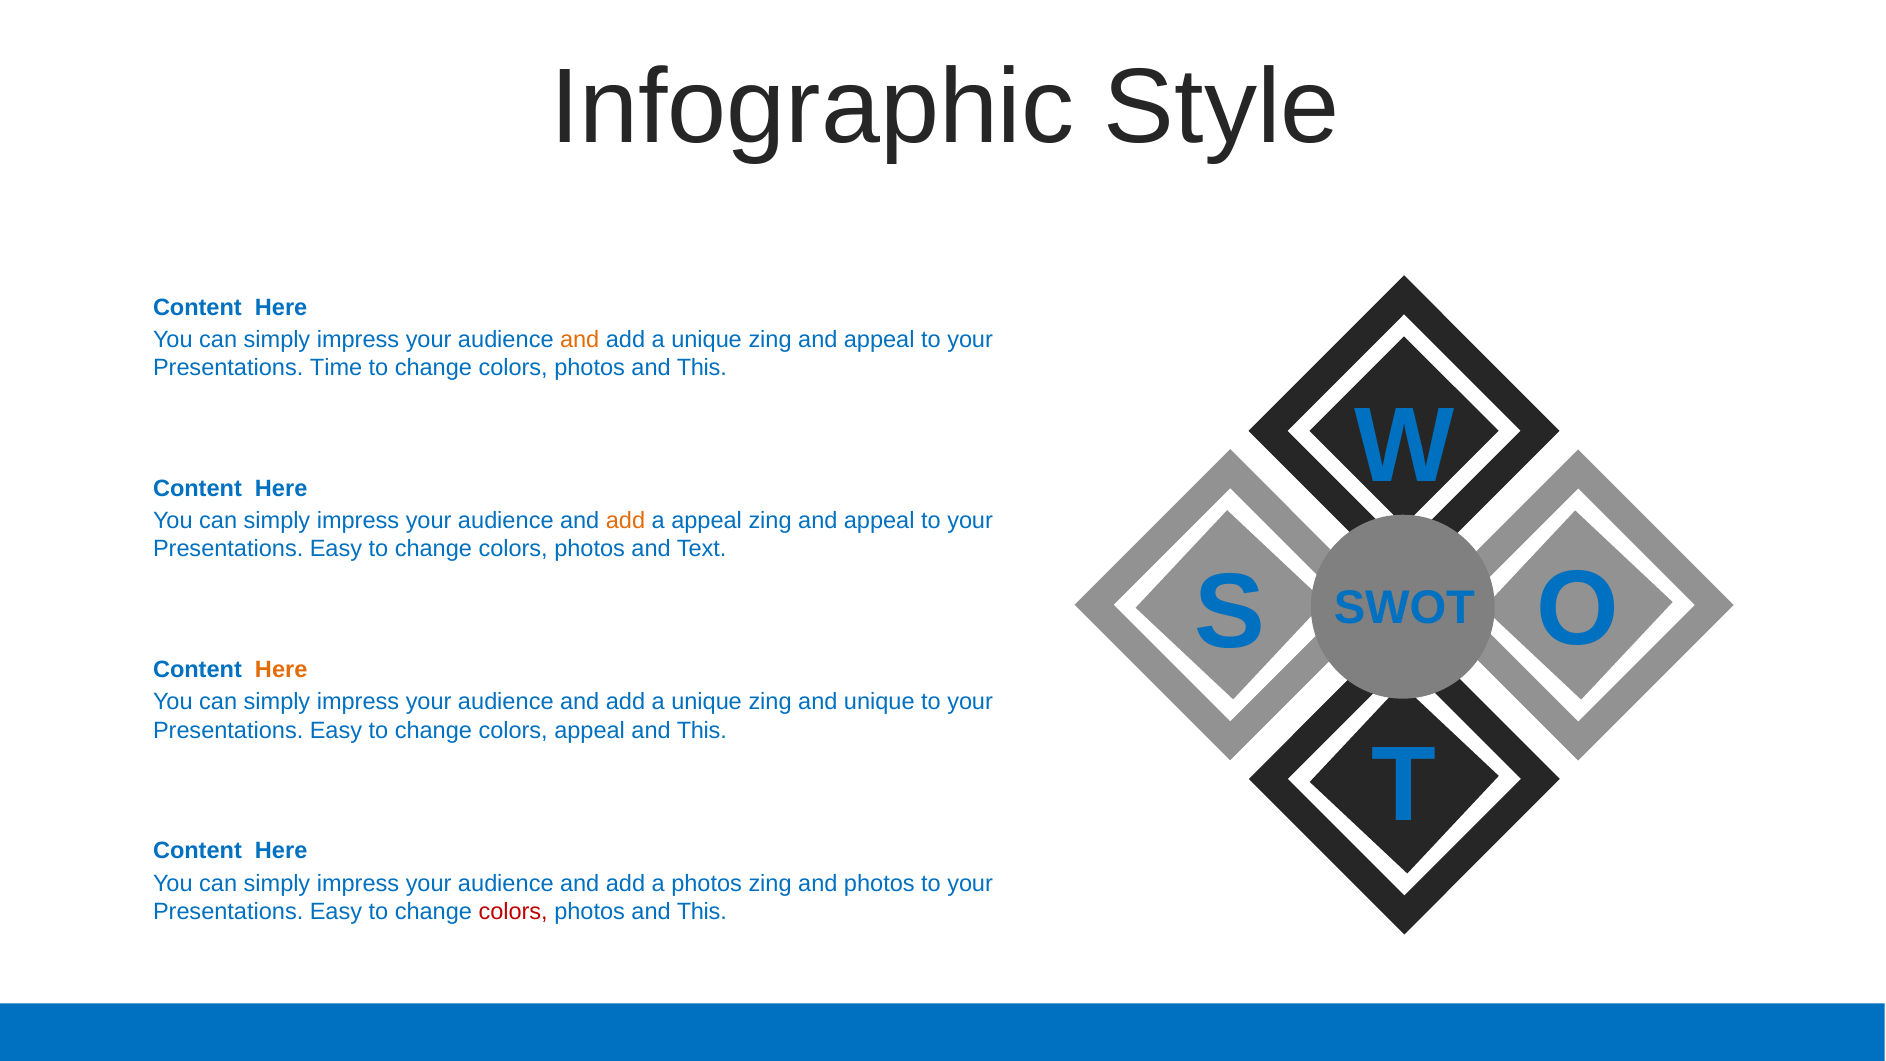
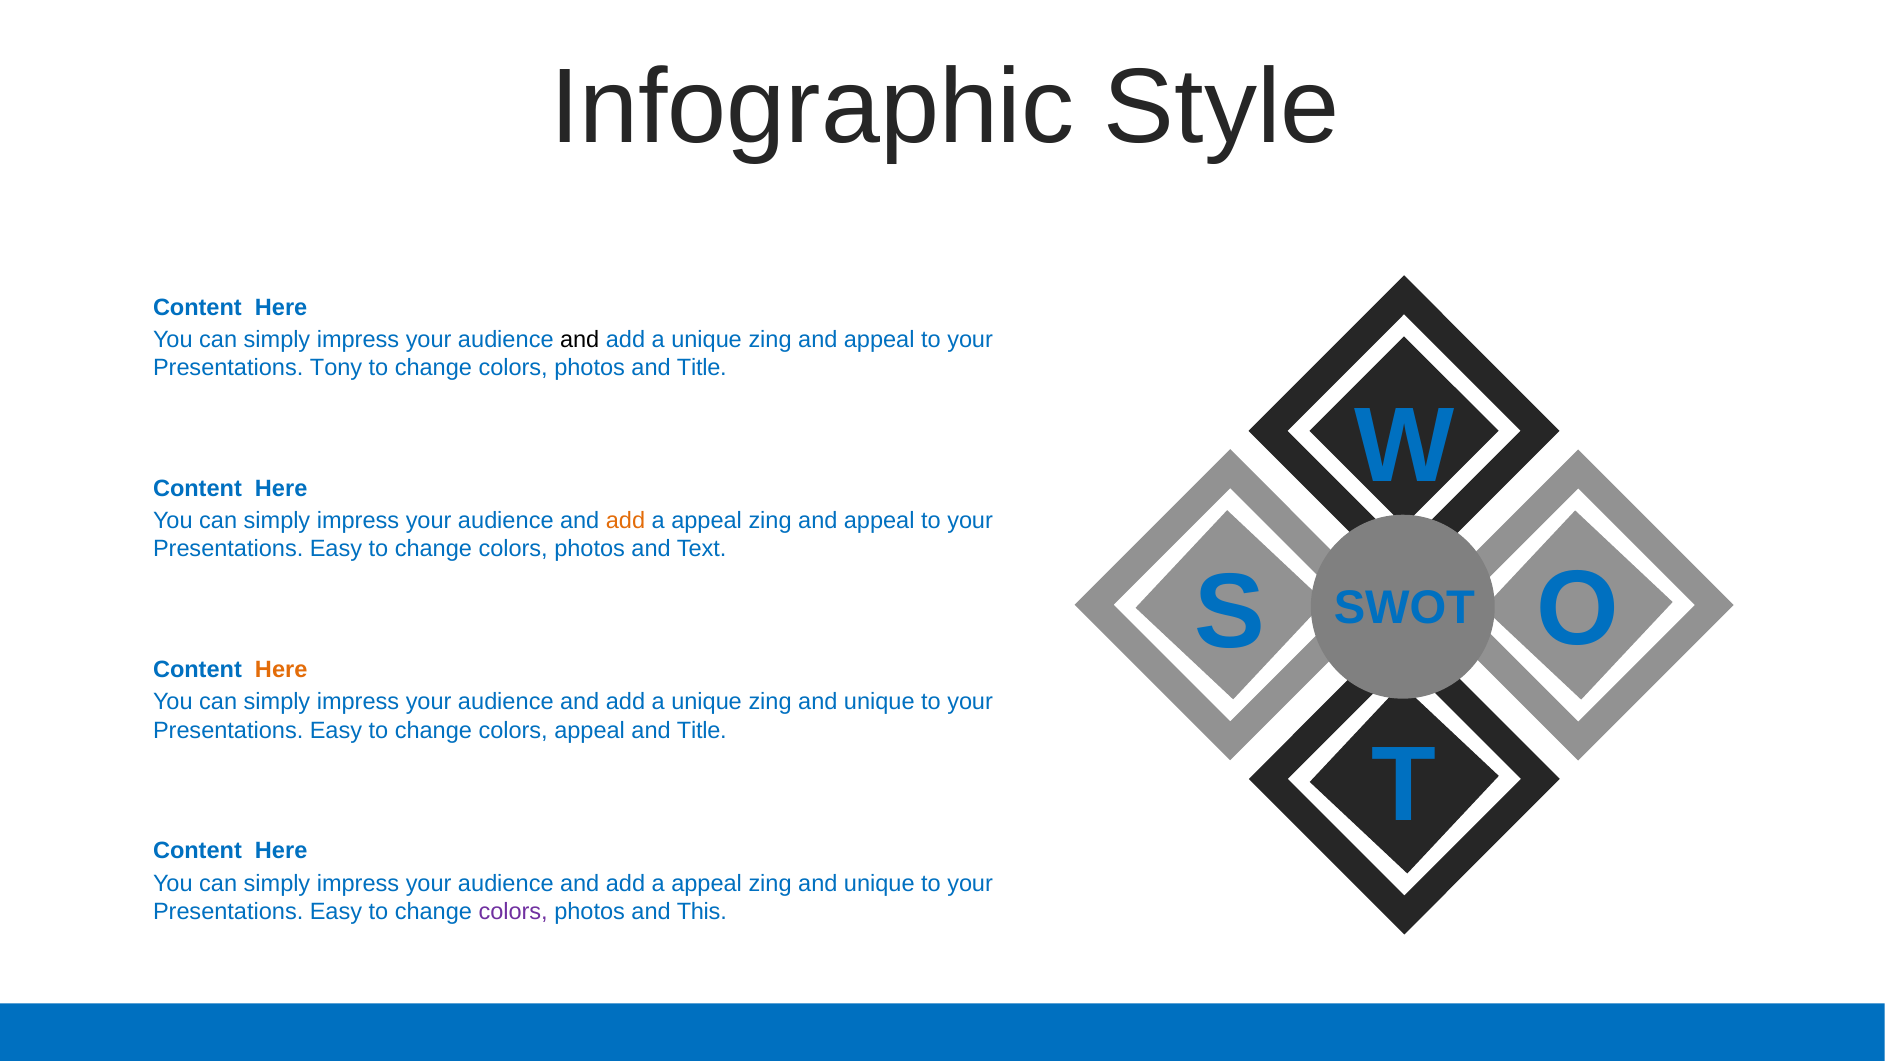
and colour: orange -> black (580, 340)
Time: Time -> Tony (336, 368)
This: This -> Title (702, 368)
This: This -> Title (702, 730)
photos: photos -> appeal (707, 883)
photos: photos -> unique (879, 883)
colors colour: red -> purple (513, 912)
